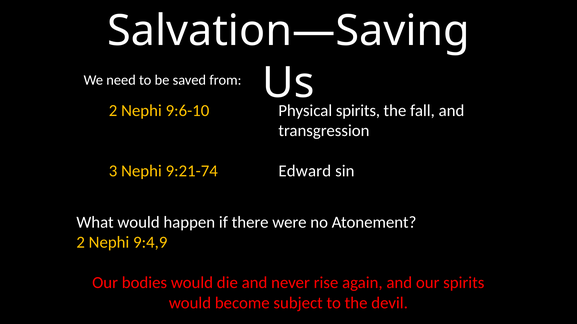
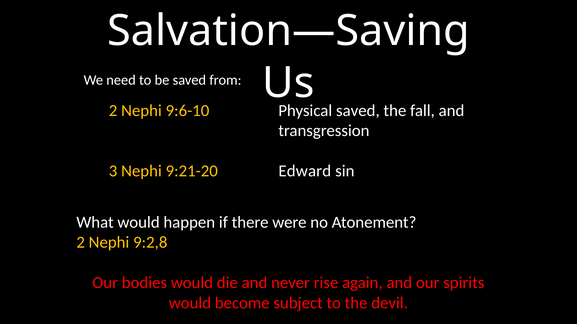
spirits: spirits -> saved (358, 111)
9:21-74: 9:21-74 -> 9:21-20 (192, 171)
9:4,9: 9:4,9 -> 9:2,8 (150, 243)
